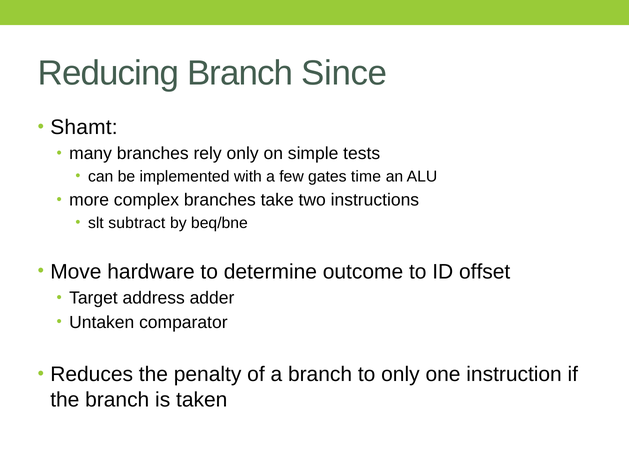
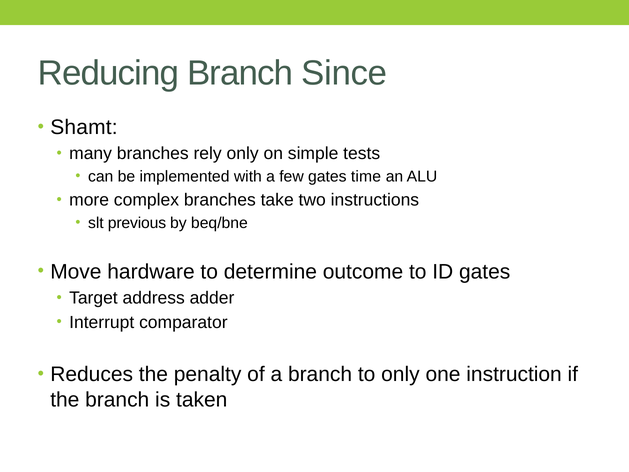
subtract: subtract -> previous (137, 223)
ID offset: offset -> gates (485, 272)
Untaken: Untaken -> Interrupt (102, 322)
